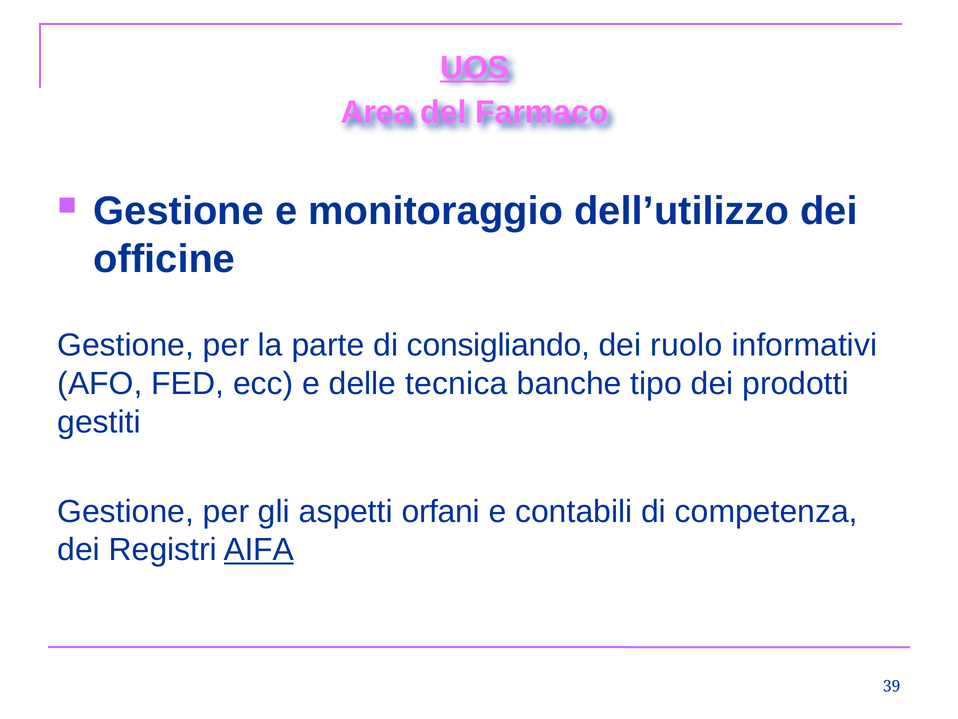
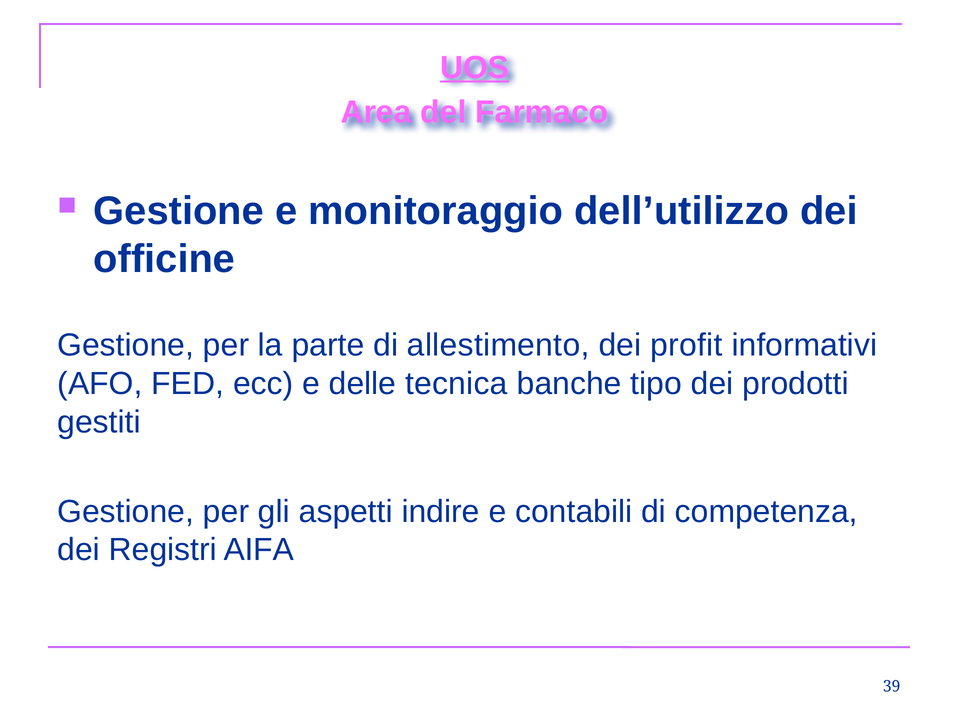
consigliando: consigliando -> allestimento (498, 345)
ruolo: ruolo -> profit (686, 345)
orfani: orfani -> indire (441, 511)
AIFA underline: present -> none (259, 549)
